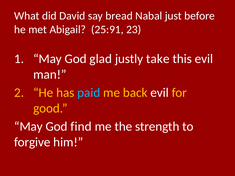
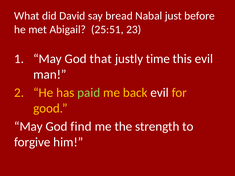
25:91: 25:91 -> 25:51 (107, 30)
glad: glad -> that (101, 59)
take: take -> time (158, 59)
paid colour: light blue -> light green (89, 93)
